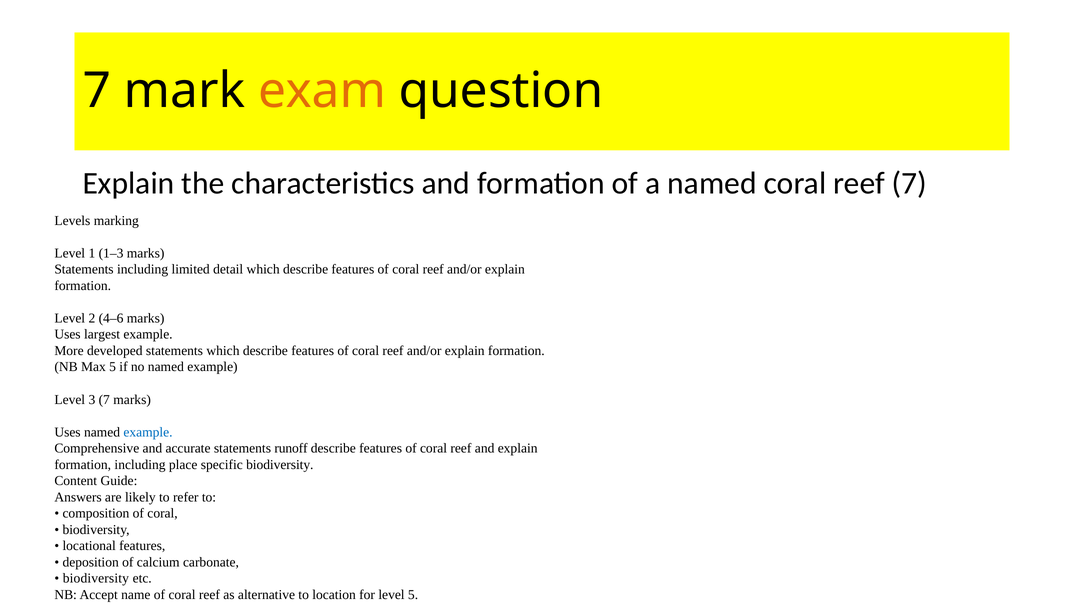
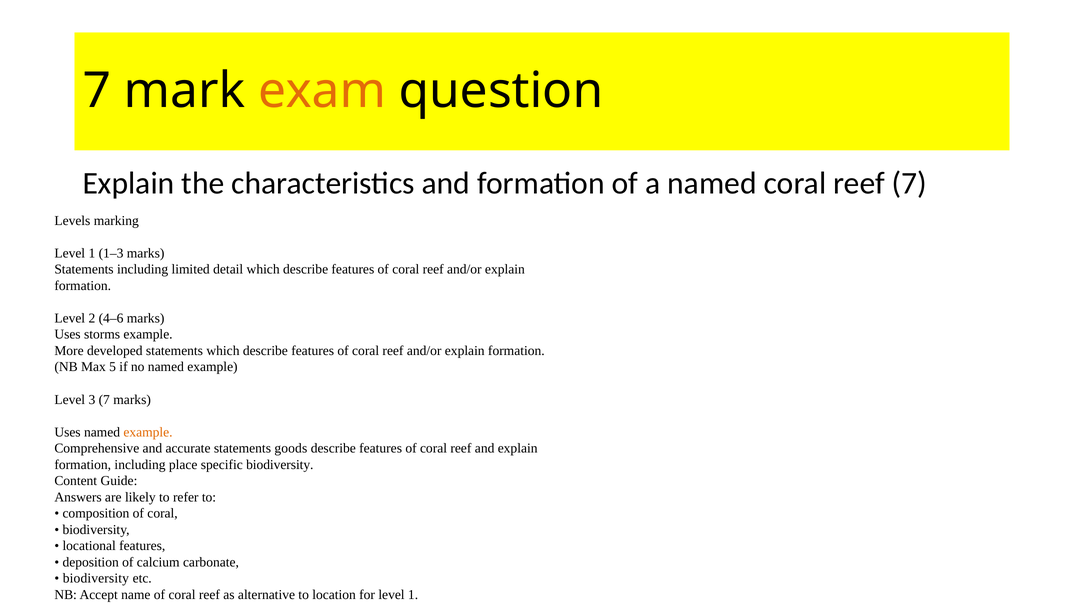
largest: largest -> storms (102, 334)
example colour: blue -> orange (148, 432)
runoff: runoff -> goods (291, 448)
for level 5: 5 -> 1 (413, 594)
